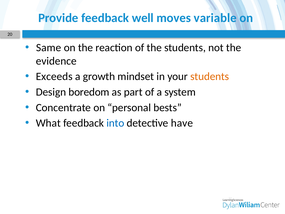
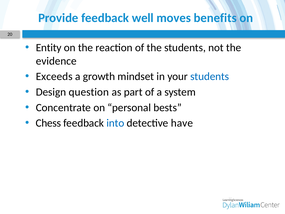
variable: variable -> benefits (215, 18)
Same: Same -> Entity (49, 48)
students colour: orange -> blue (210, 76)
boredom: boredom -> question (89, 92)
What: What -> Chess (48, 123)
